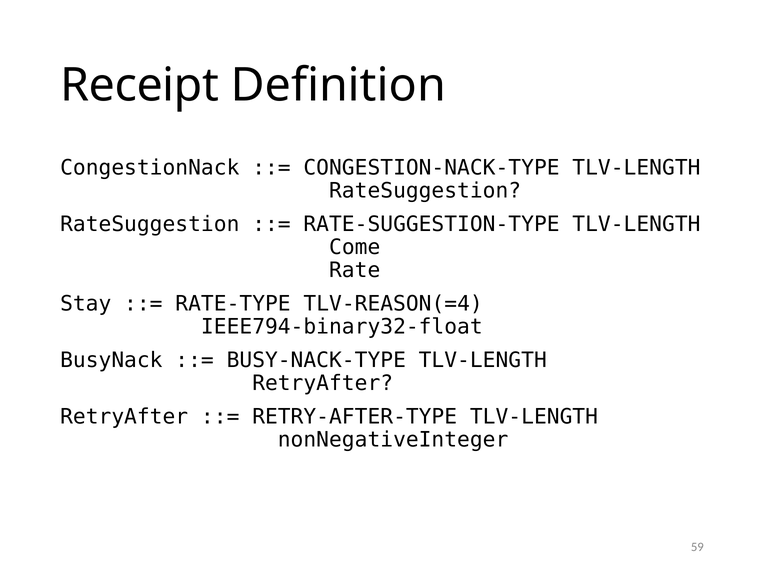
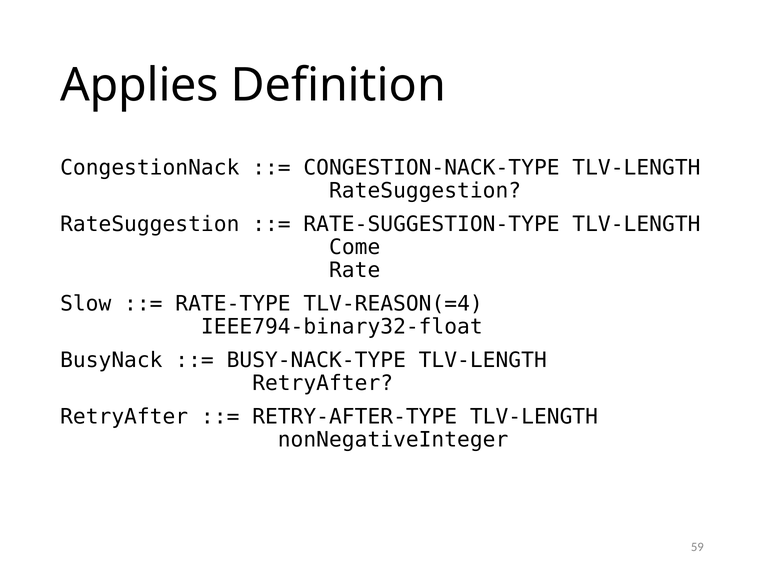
Receipt: Receipt -> Applies (139, 86)
Stay: Stay -> Slow (86, 304)
